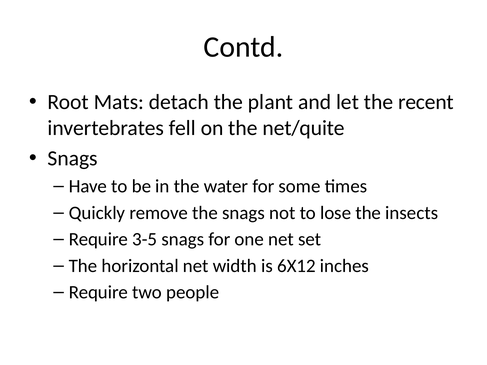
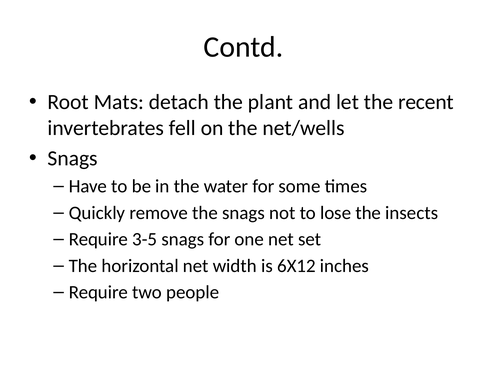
net/quite: net/quite -> net/wells (304, 128)
